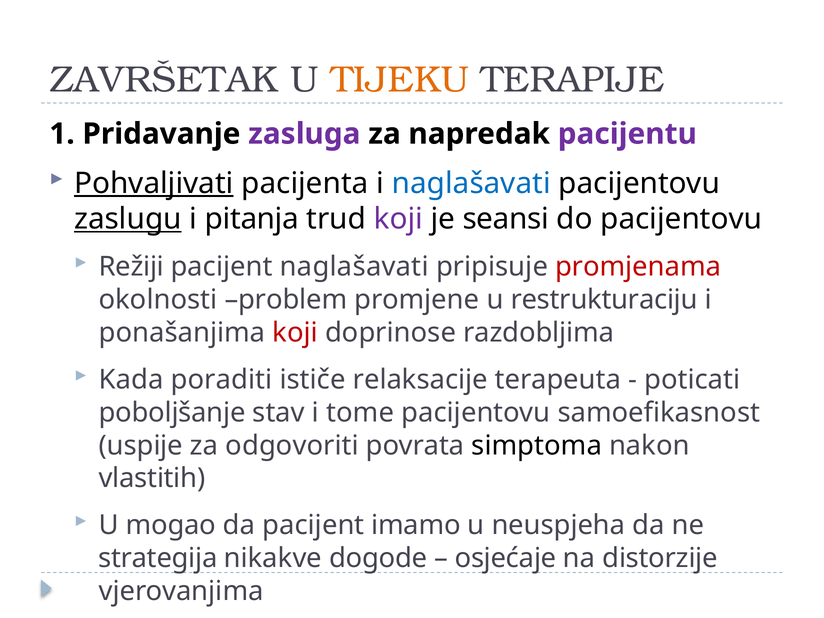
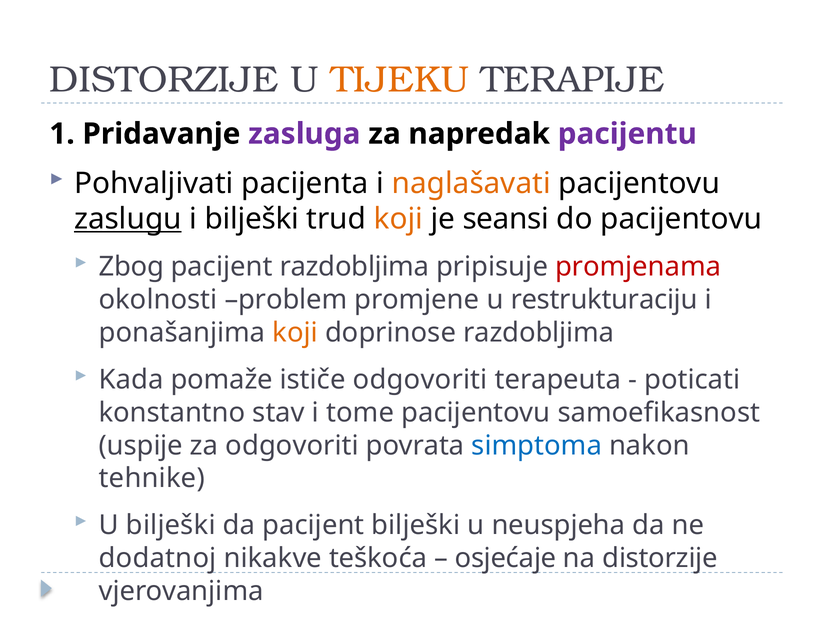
ZAVRŠETAK: ZAVRŠETAK -> DISTORZIJE (164, 79)
Pohvaljivati underline: present -> none (154, 183)
naglašavati colour: blue -> orange (471, 183)
i pitanja: pitanja -> bilješki (252, 219)
koji colour: purple -> orange (398, 219)
Režiji: Režiji -> Zbog (131, 267)
pacijent naglašavati: naglašavati -> razdobljima (354, 267)
koji colour: red -> orange (295, 333)
poraditi: poraditi -> pomaže (222, 380)
ističe relaksacije: relaksacije -> odgovoriti (420, 380)
poboljšanje: poboljšanje -> konstantno (172, 413)
simptoma colour: black -> blue (537, 445)
vlastitih: vlastitih -> tehnike (152, 478)
U mogao: mogao -> bilješki (171, 525)
pacijent imamo: imamo -> bilješki (416, 525)
strategija: strategija -> dodatnoj (158, 558)
dogode: dogode -> teškoća (378, 558)
